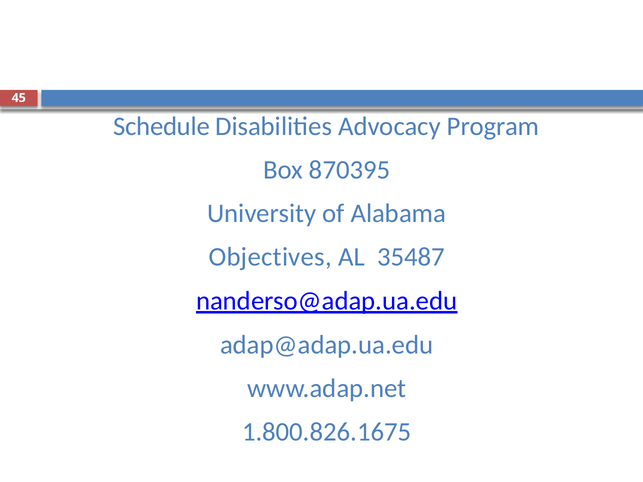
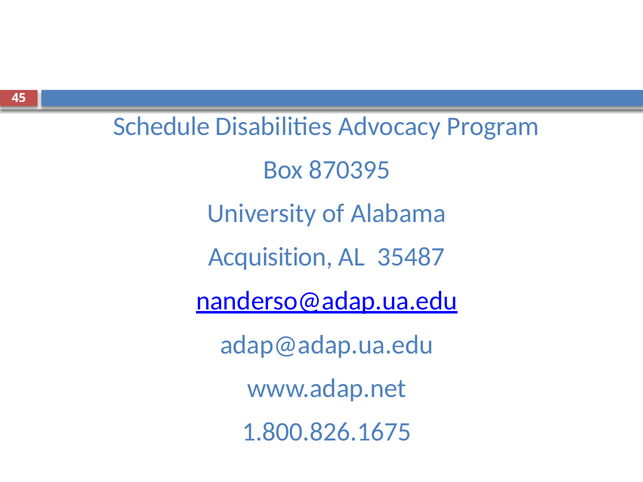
Objectives: Objectives -> Acquisition (270, 257)
